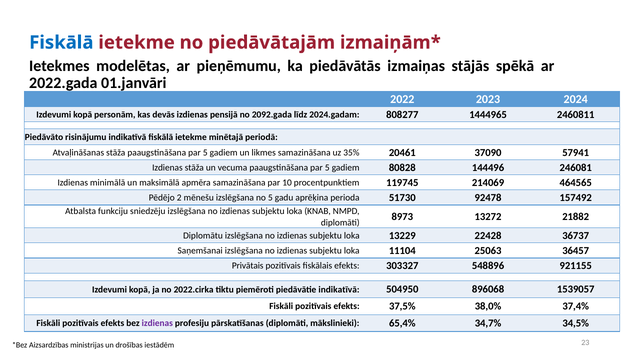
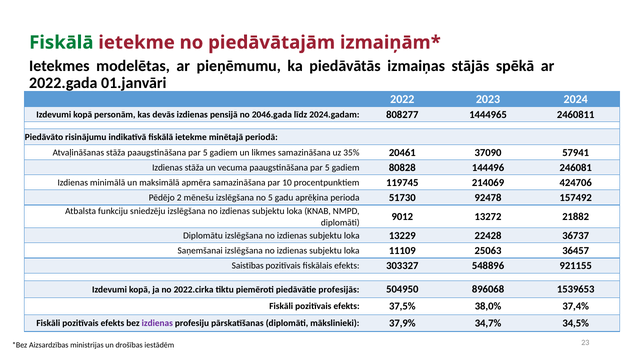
Fiskālā colour: blue -> green (61, 42)
2092.gada: 2092.gada -> 2046.gada (272, 115)
464565: 464565 -> 424706 (576, 183)
8973: 8973 -> 9012 (402, 217)
11104: 11104 -> 11109 (402, 251)
Privātais: Privātais -> Saistības (248, 266)
piedāvātie indikatīvā: indikatīvā -> profesijās (339, 289)
1539057: 1539057 -> 1539653 (576, 289)
65,4%: 65,4% -> 37,9% (402, 323)
